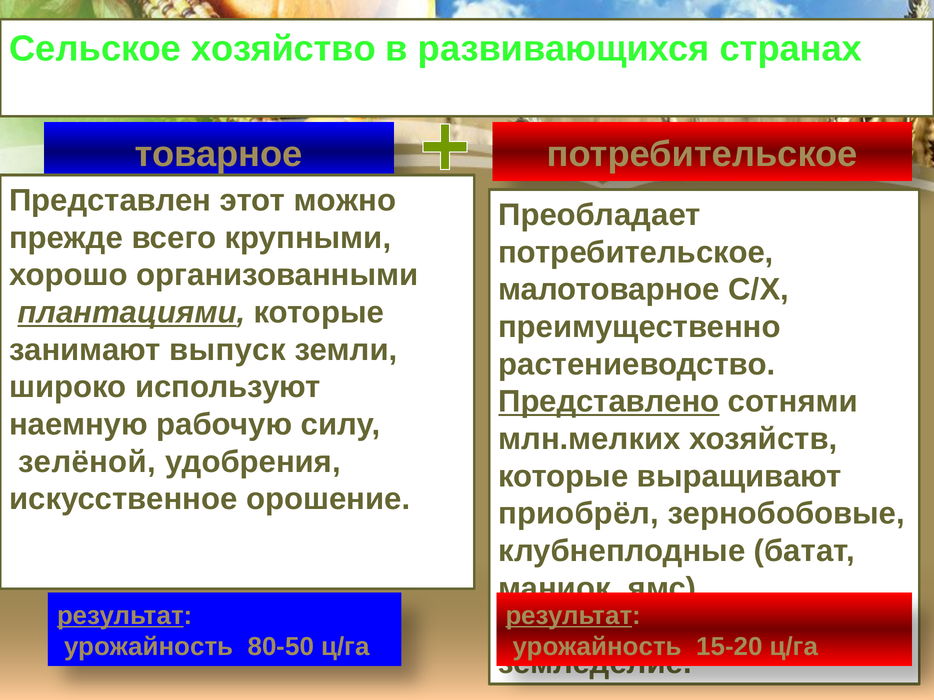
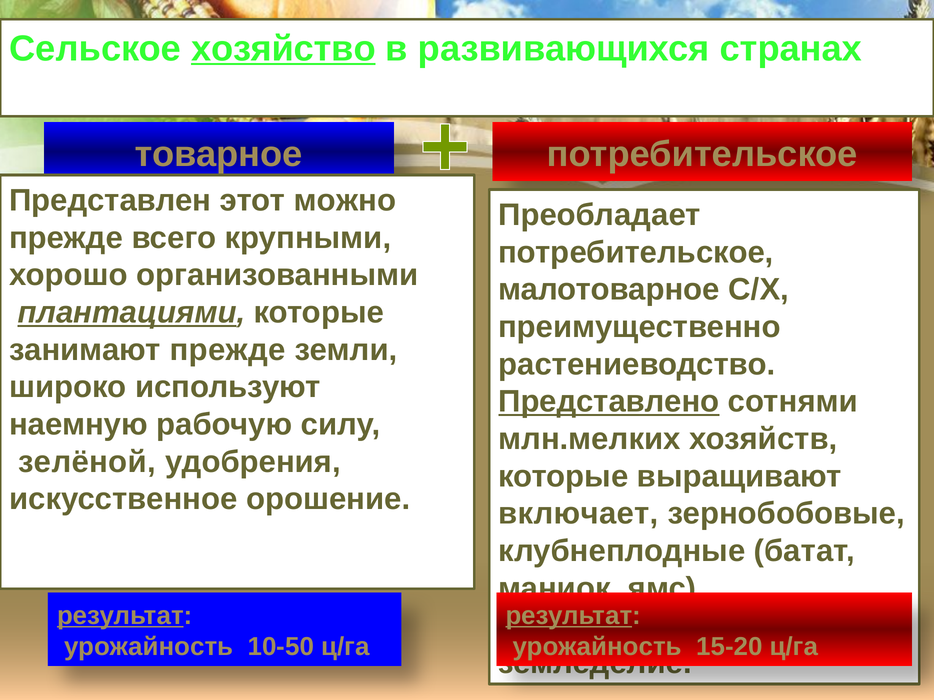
хозяйство underline: none -> present (283, 49)
занимают выпуск: выпуск -> прежде (227, 350)
приобрёл: приобрёл -> включает (579, 514)
80-50: 80-50 -> 10-50 (281, 647)
